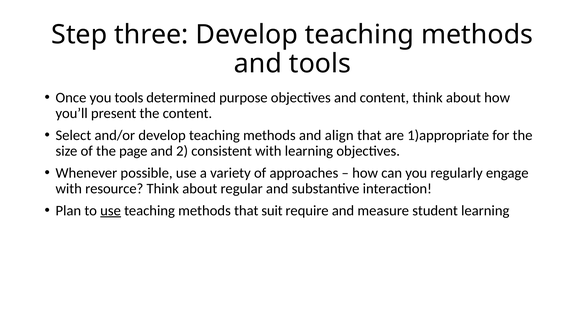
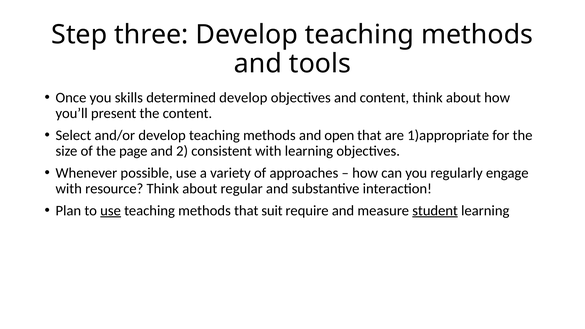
you tools: tools -> skills (129, 98)
determined purpose: purpose -> develop (243, 98)
align: align -> open (339, 135)
student underline: none -> present (435, 211)
